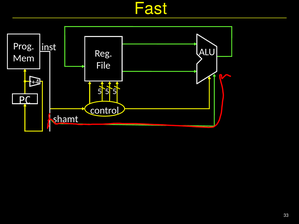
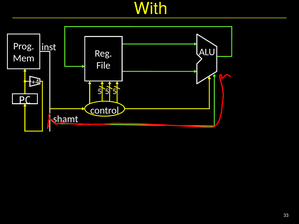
Fast: Fast -> With (151, 9)
